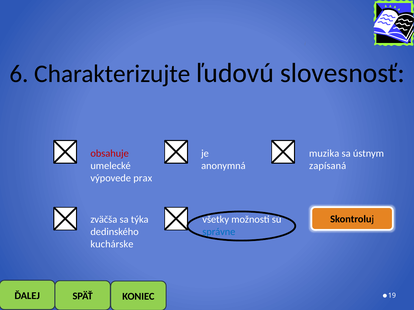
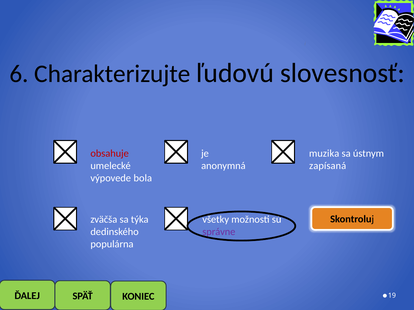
prax: prax -> bola (143, 178)
správne colour: blue -> purple (219, 232)
kuchárske: kuchárske -> populárna (112, 244)
